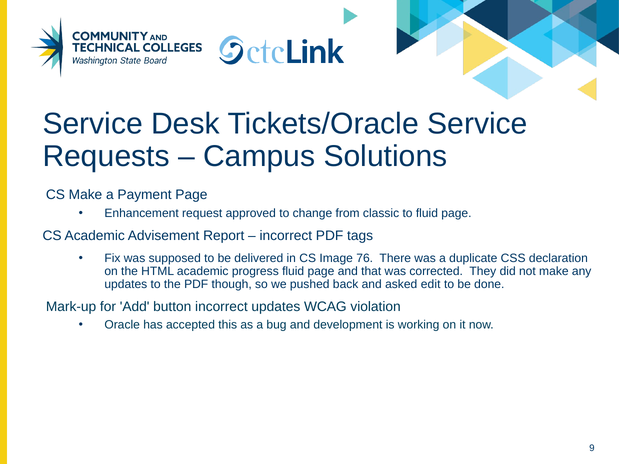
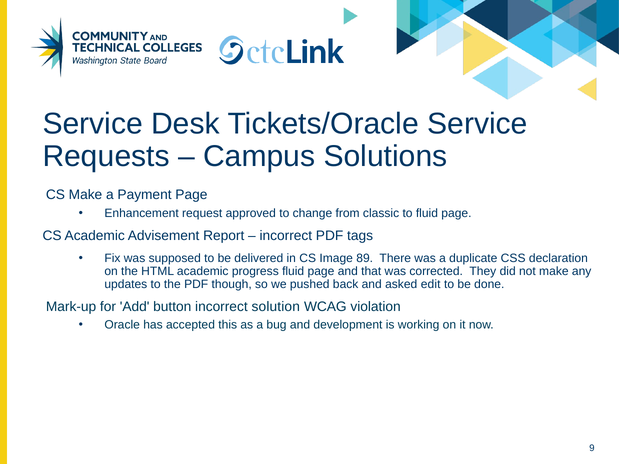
76: 76 -> 89 (365, 258)
incorrect updates: updates -> solution (276, 307)
